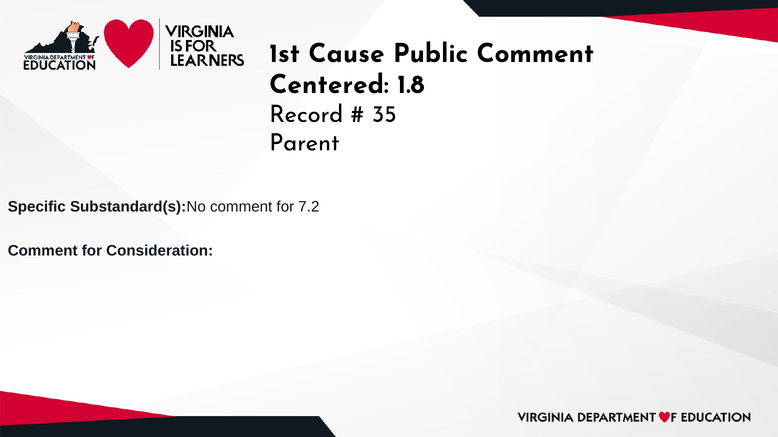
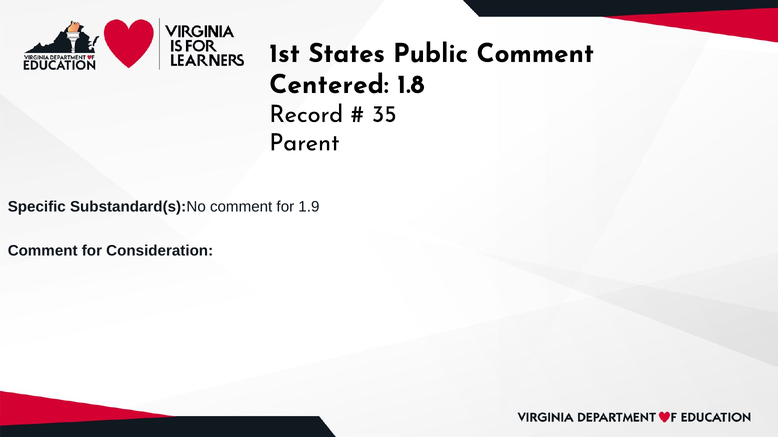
Cause: Cause -> States (347, 53)
7.2: 7.2 -> 1.9 (309, 207)
